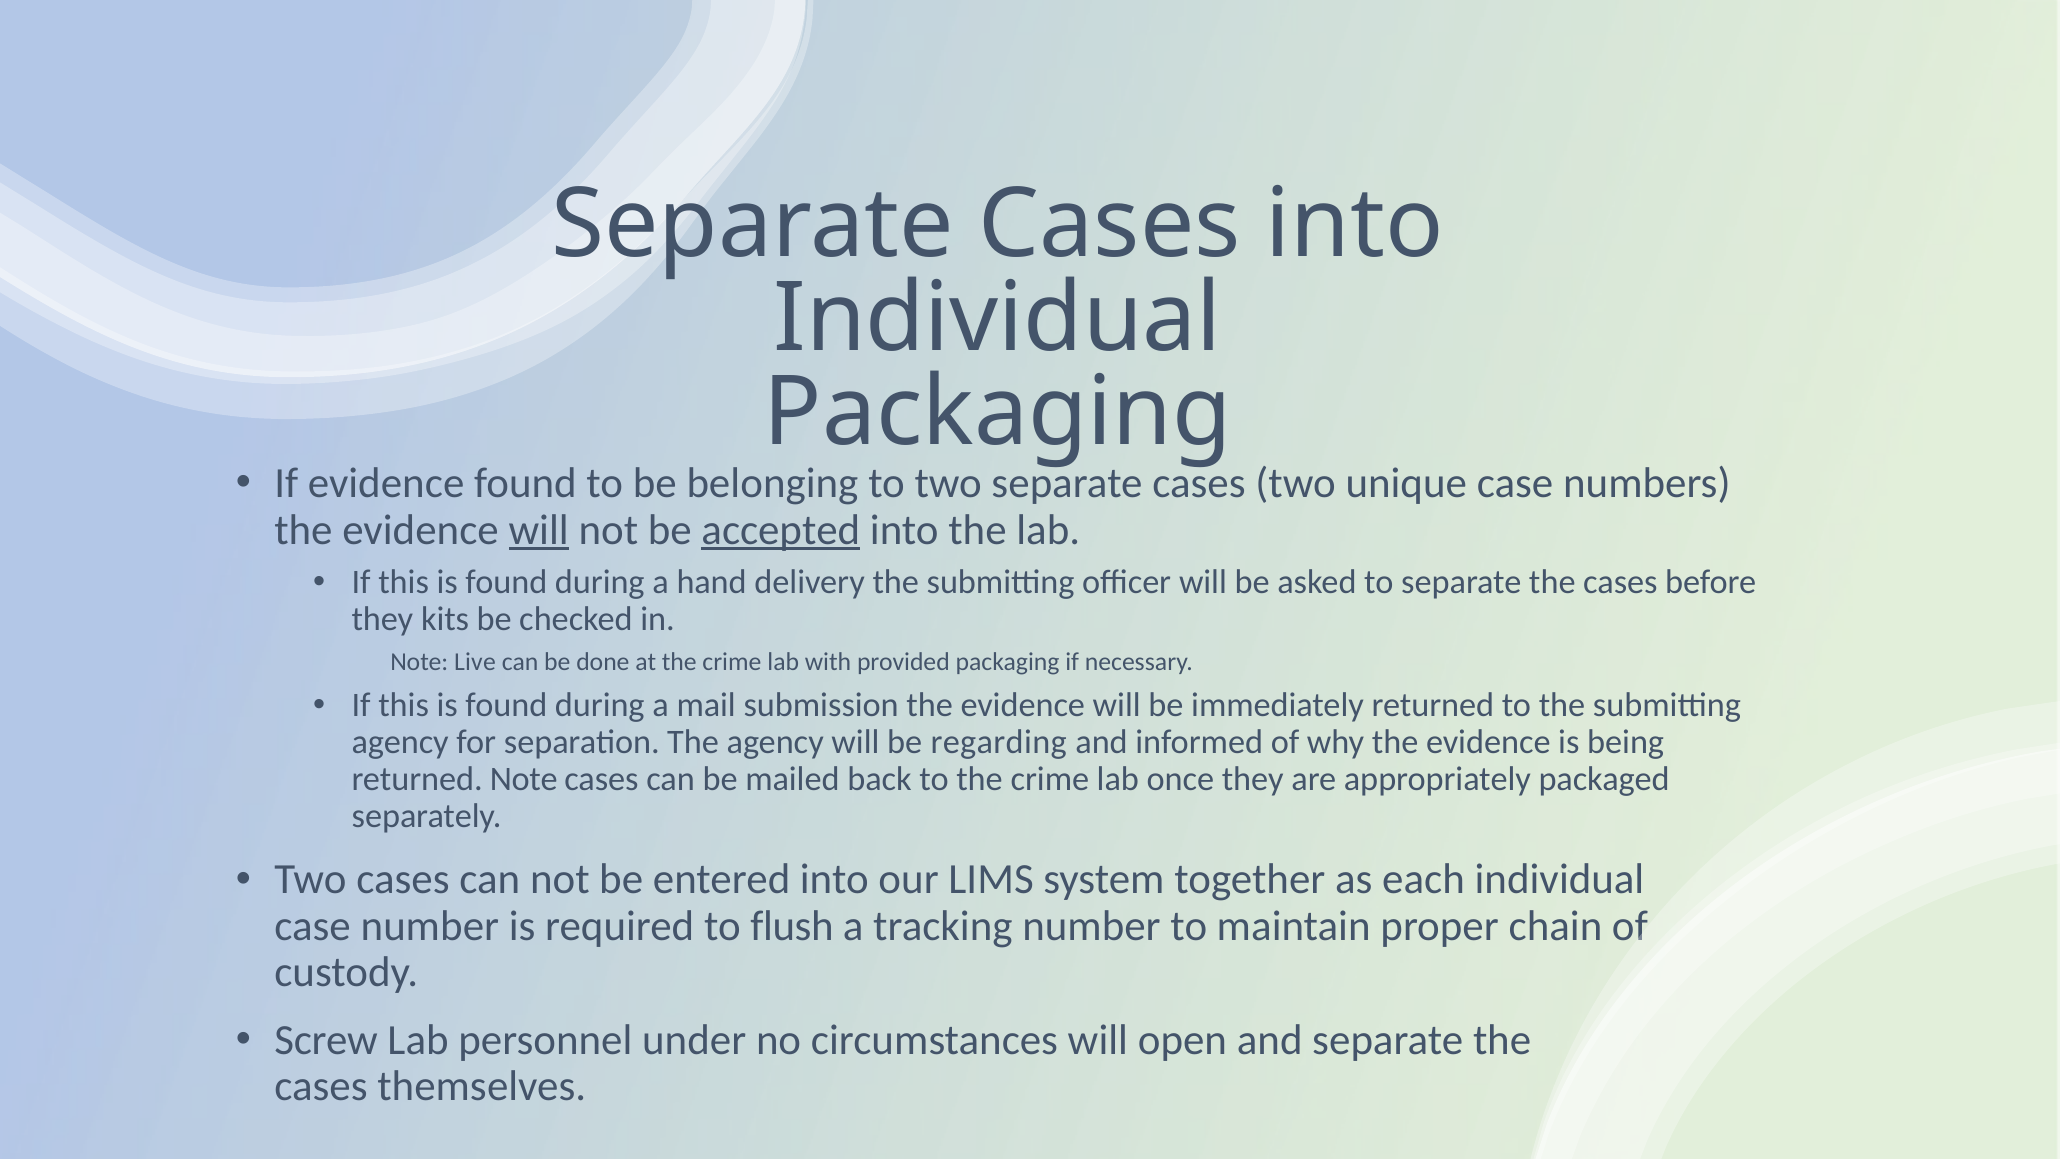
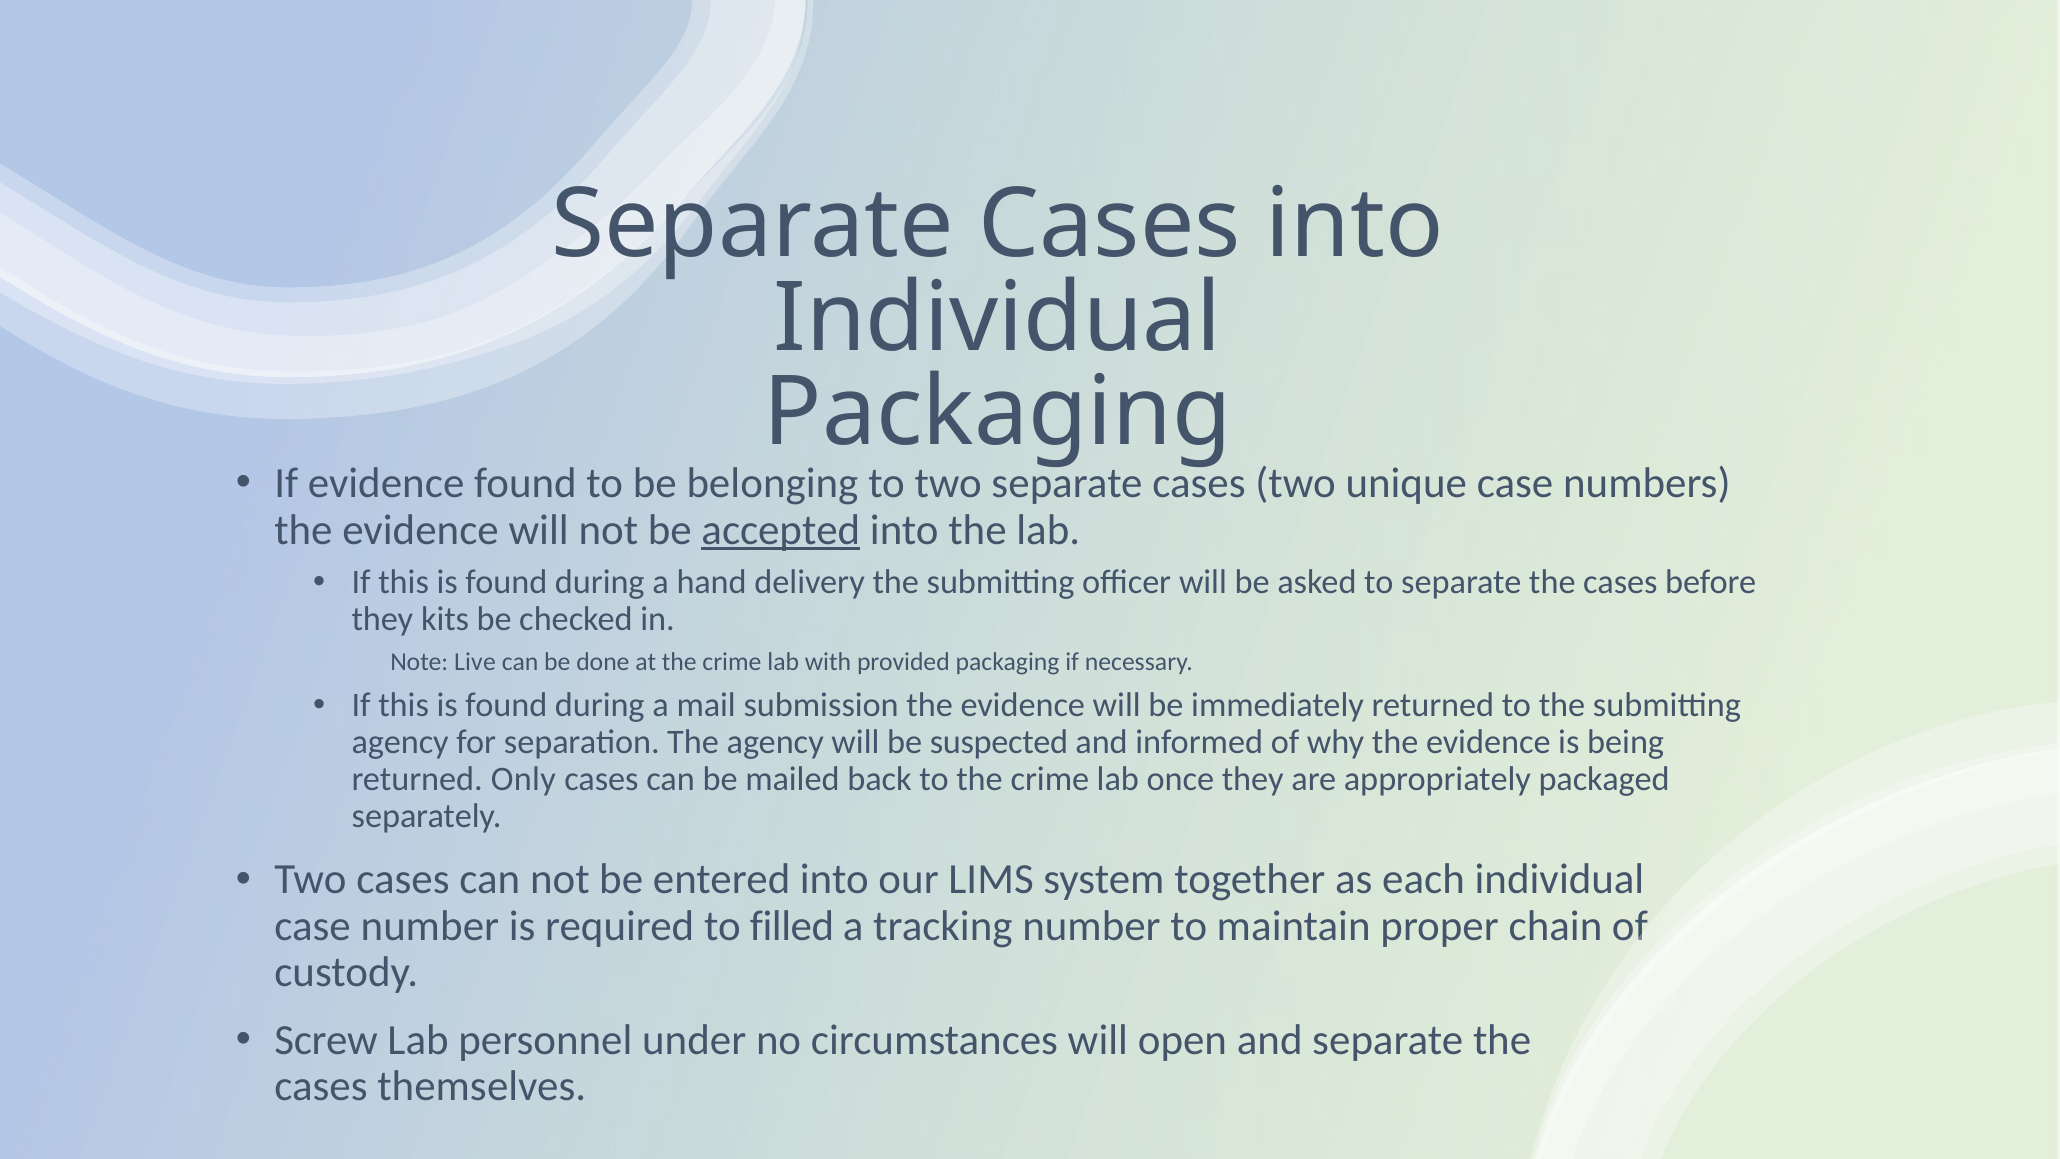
will underline: present -> none (539, 530)
regarding: regarding -> suspected (999, 742)
returned Note: Note -> Only (523, 779)
flush: flush -> filled (792, 926)
